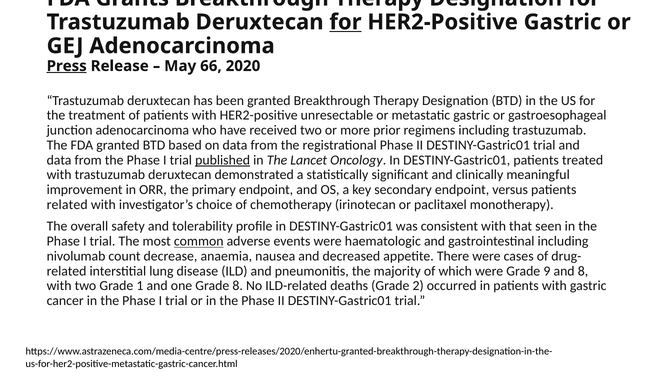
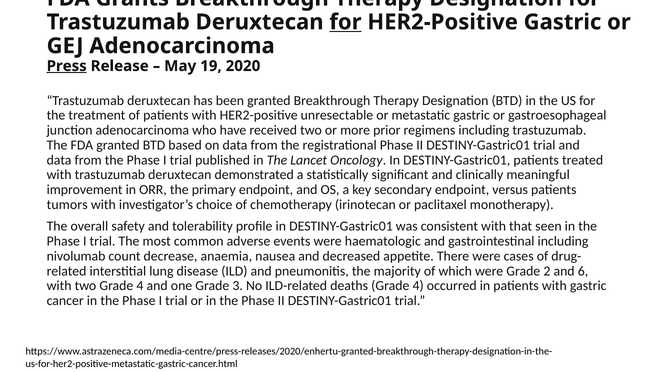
66: 66 -> 19 (211, 66)
published underline: present -> none (223, 160)
related: related -> tumors (67, 205)
common underline: present -> none (199, 242)
9: 9 -> 2 (547, 271)
and 8: 8 -> 6 (583, 271)
two Grade 1: 1 -> 4 (140, 286)
Grade 8: 8 -> 3 (238, 286)
deaths Grade 2: 2 -> 4 (418, 286)
